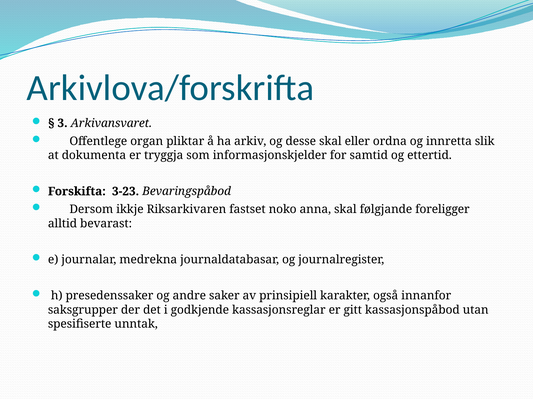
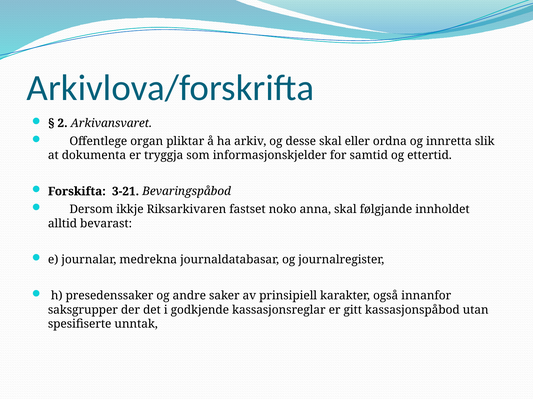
3: 3 -> 2 (62, 123)
3-23: 3-23 -> 3-21 (125, 192)
foreligger: foreligger -> innholdet (442, 210)
